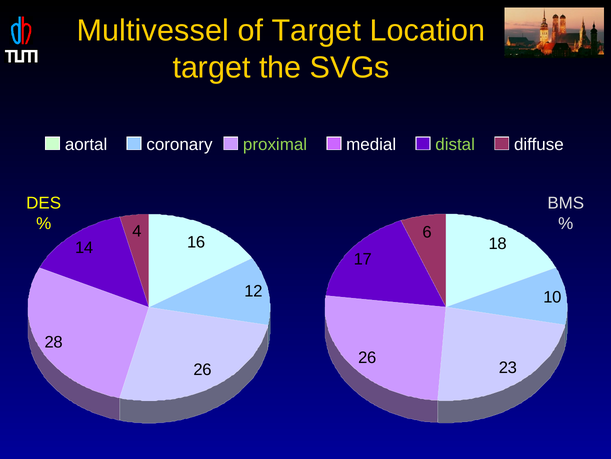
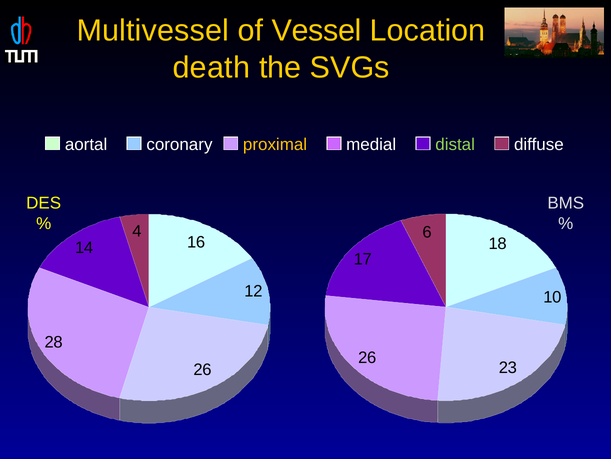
of Target: Target -> Vessel (317, 31)
target: target -> death (211, 67)
proximal colour: light green -> yellow (275, 144)
